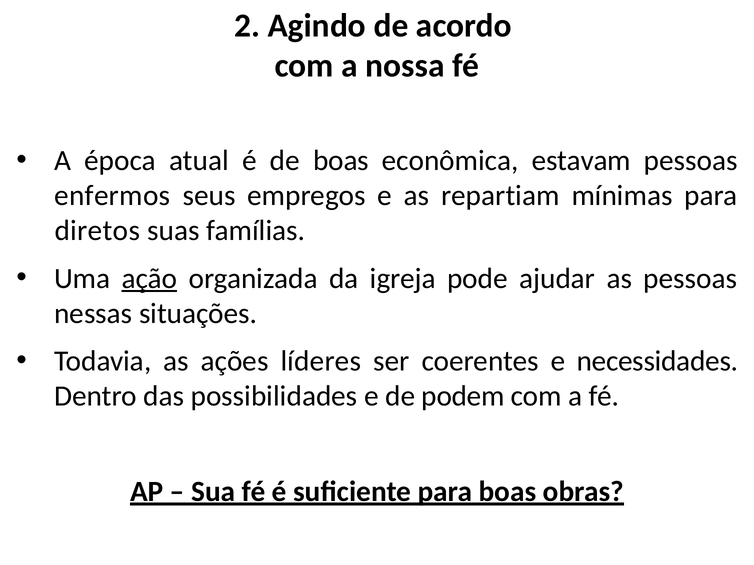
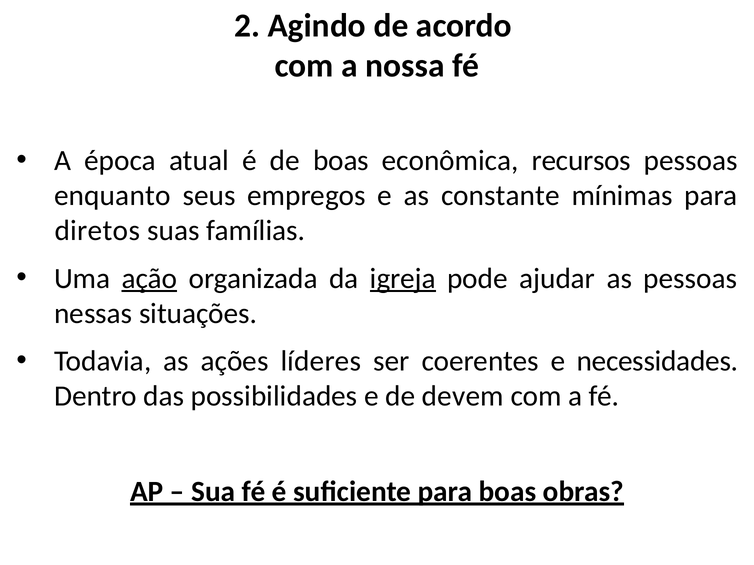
estavam: estavam -> recursos (581, 161)
enfermos: enfermos -> enquanto (112, 196)
repartiam: repartiam -> constante (500, 196)
igreja underline: none -> present (403, 279)
podem: podem -> devem (463, 397)
